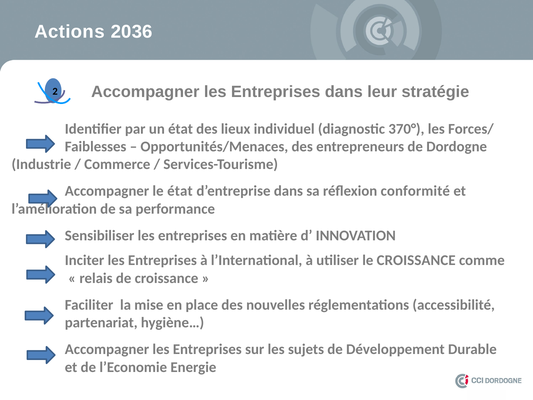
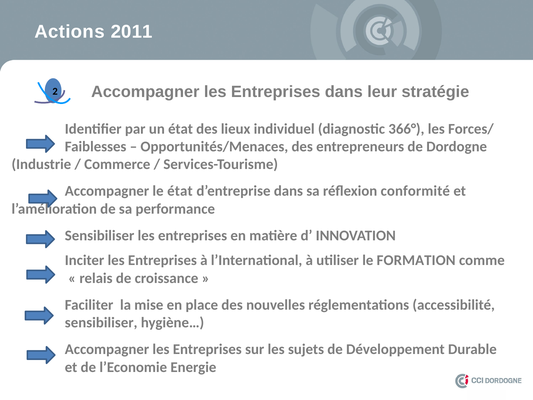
2036: 2036 -> 2011 (132, 32)
370°: 370° -> 366° (406, 129)
le CROISSANCE: CROISSANCE -> FORMATION (416, 260)
partenariat: partenariat -> sensibiliser (101, 322)
